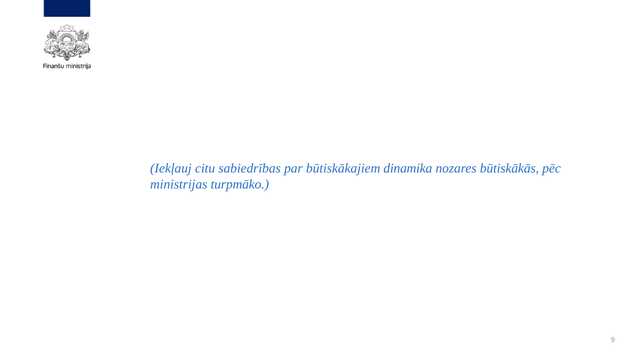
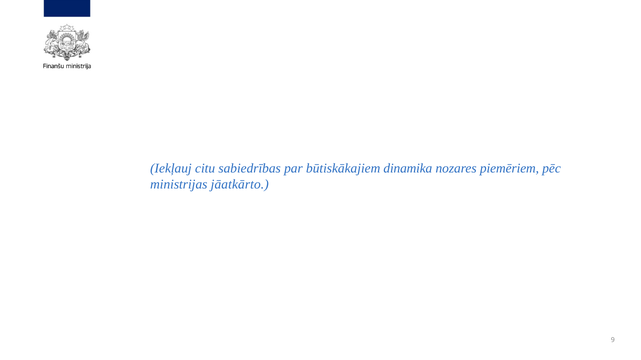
būtiskākās: būtiskākās -> piemēriem (510, 169)
turpmāko: turpmāko -> jāatkārto (240, 185)
